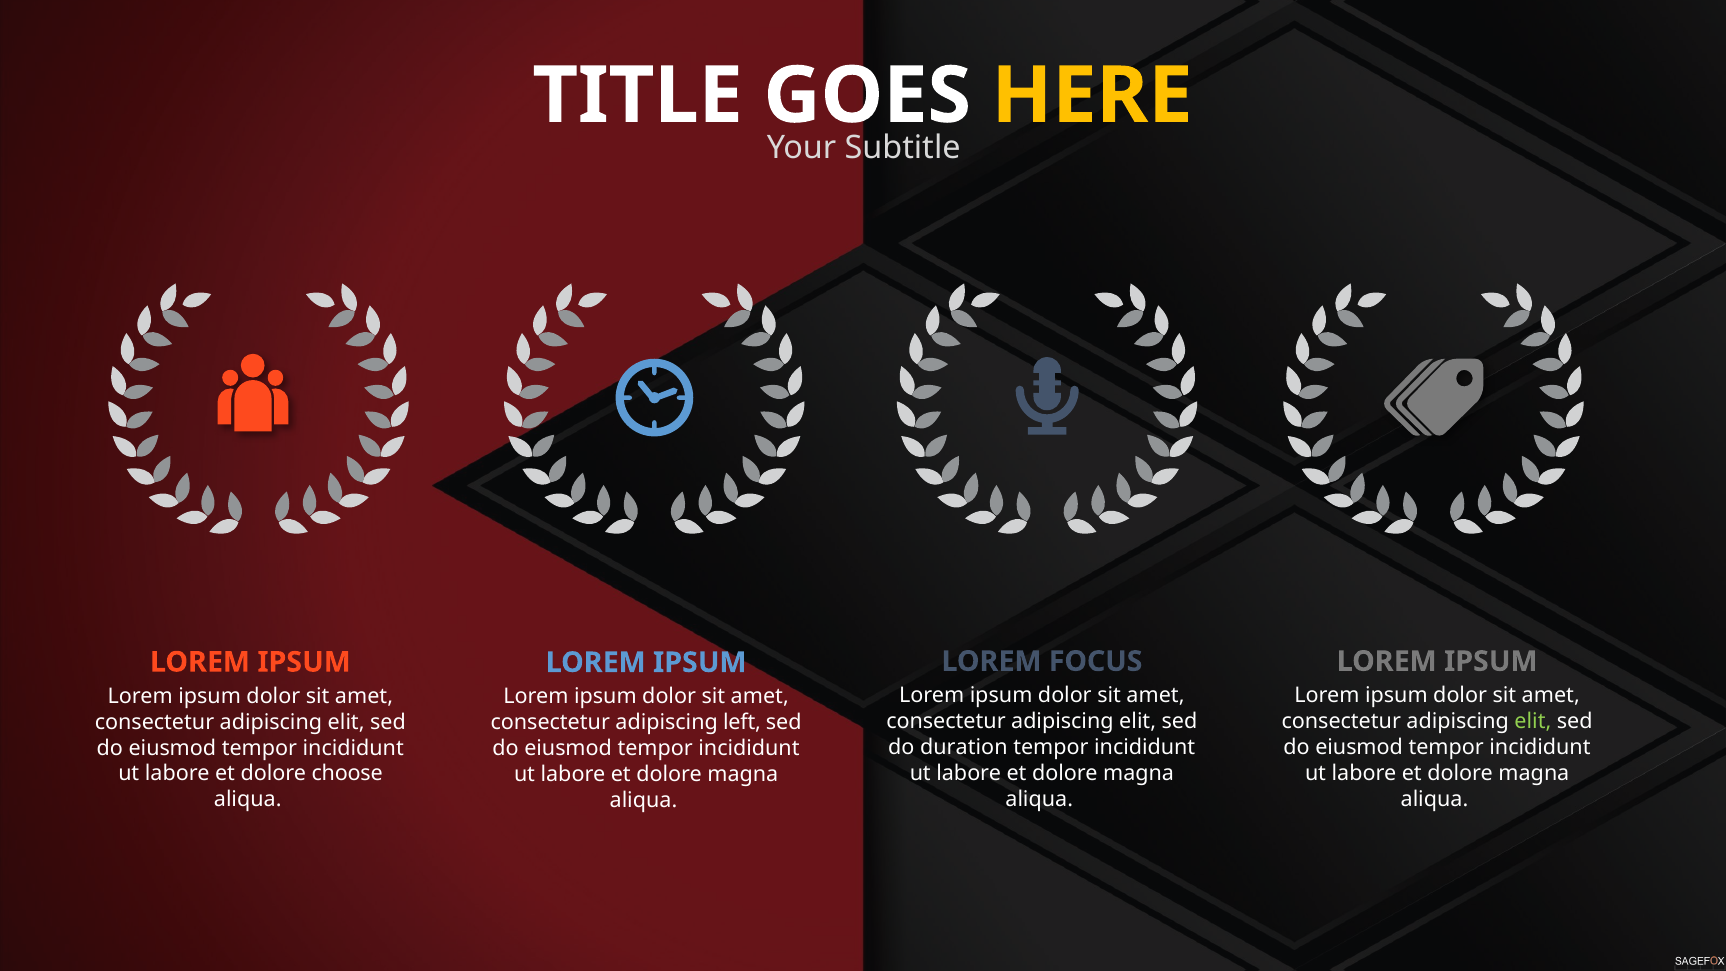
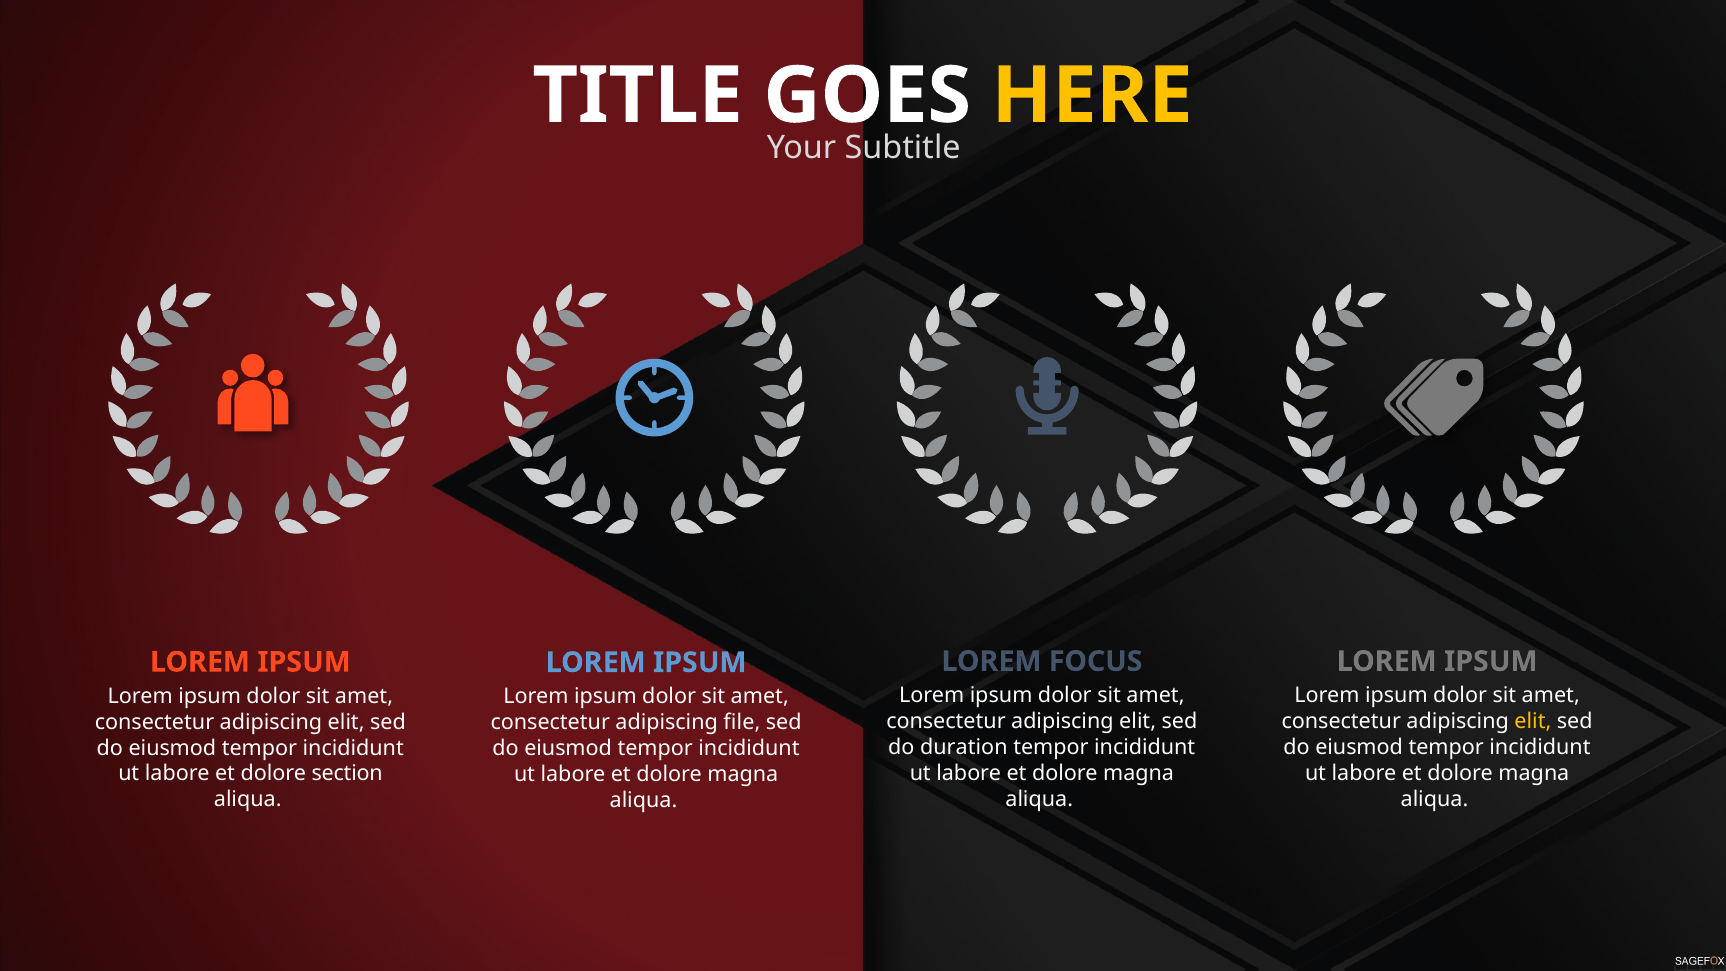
elit colour: light green -> yellow (1533, 721)
left: left -> file (742, 722)
choose: choose -> section (347, 774)
